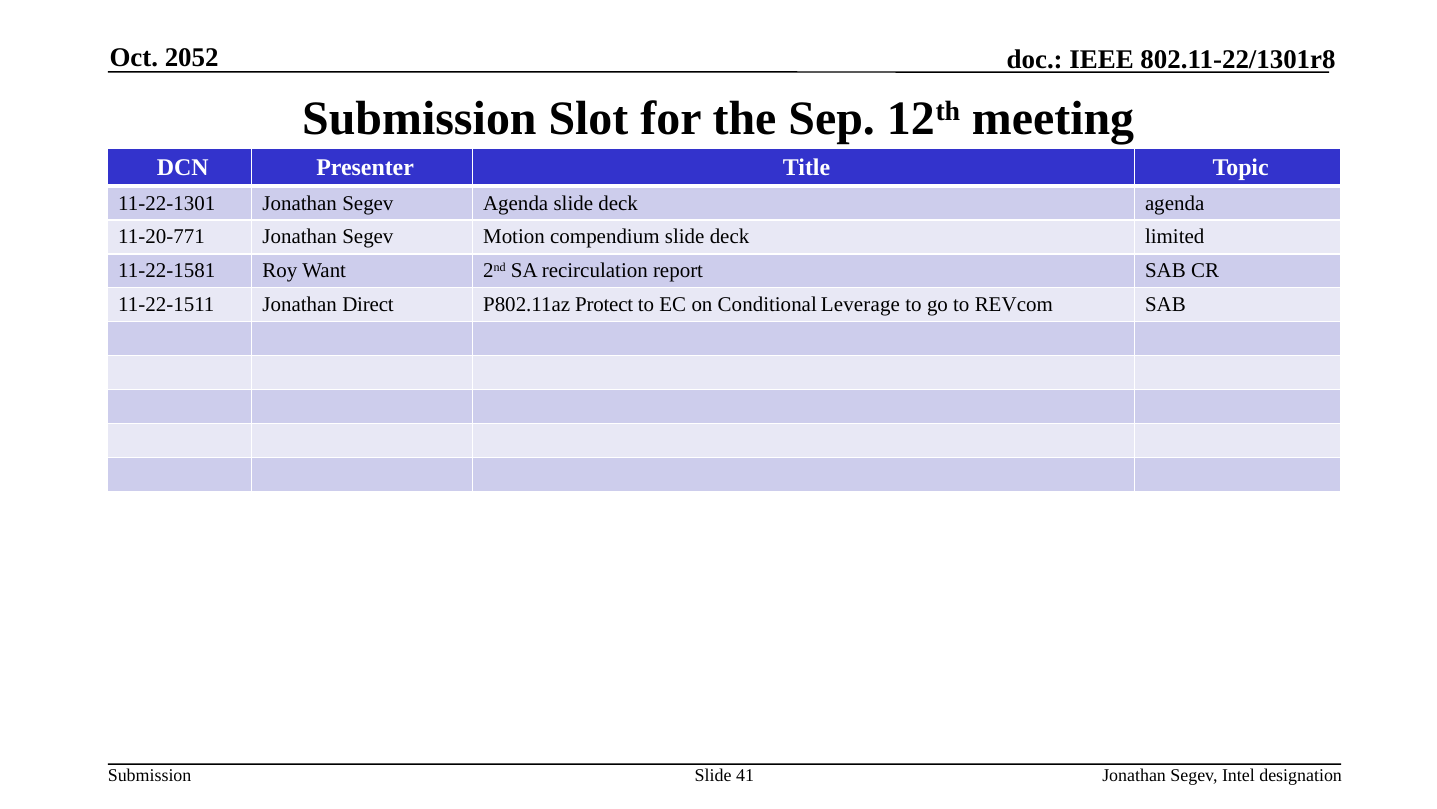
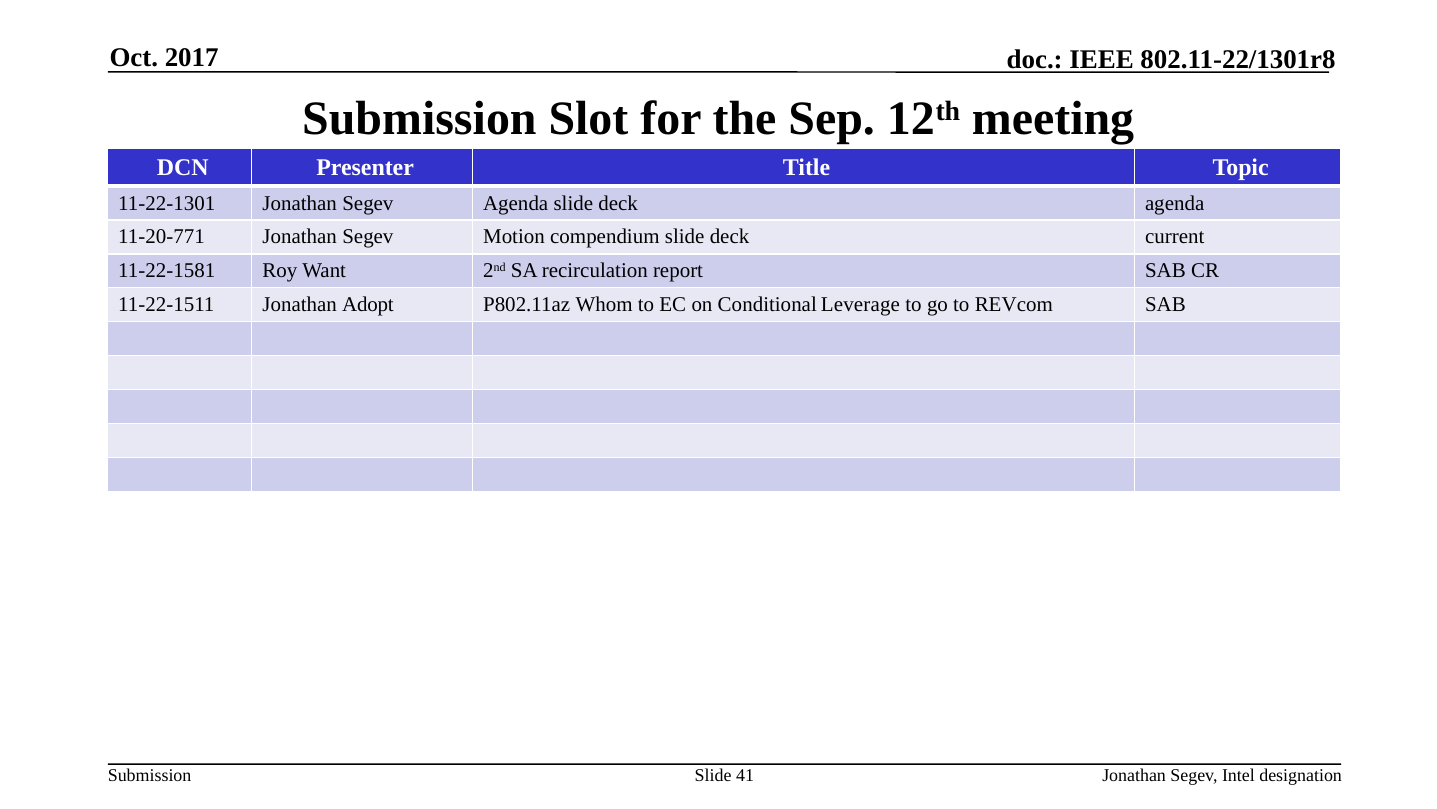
2052: 2052 -> 2017 (192, 57)
limited: limited -> current (1175, 237)
Direct: Direct -> Adopt (368, 305)
Protect: Protect -> Whom (604, 305)
